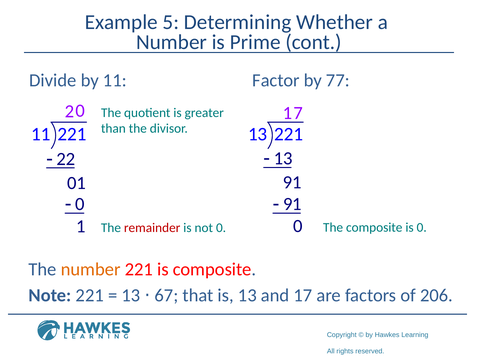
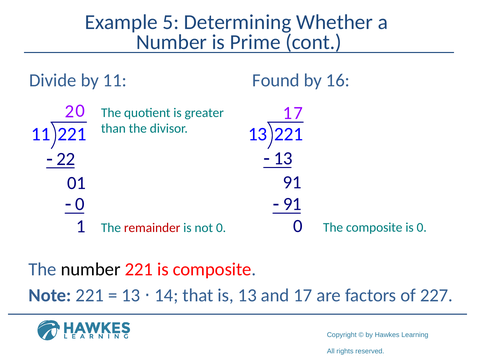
Factor: Factor -> Found (276, 81)
77: 77 -> 16 (338, 81)
number colour: orange -> black (91, 270)
67: 67 -> 14 (166, 296)
206: 206 -> 227 (437, 296)
